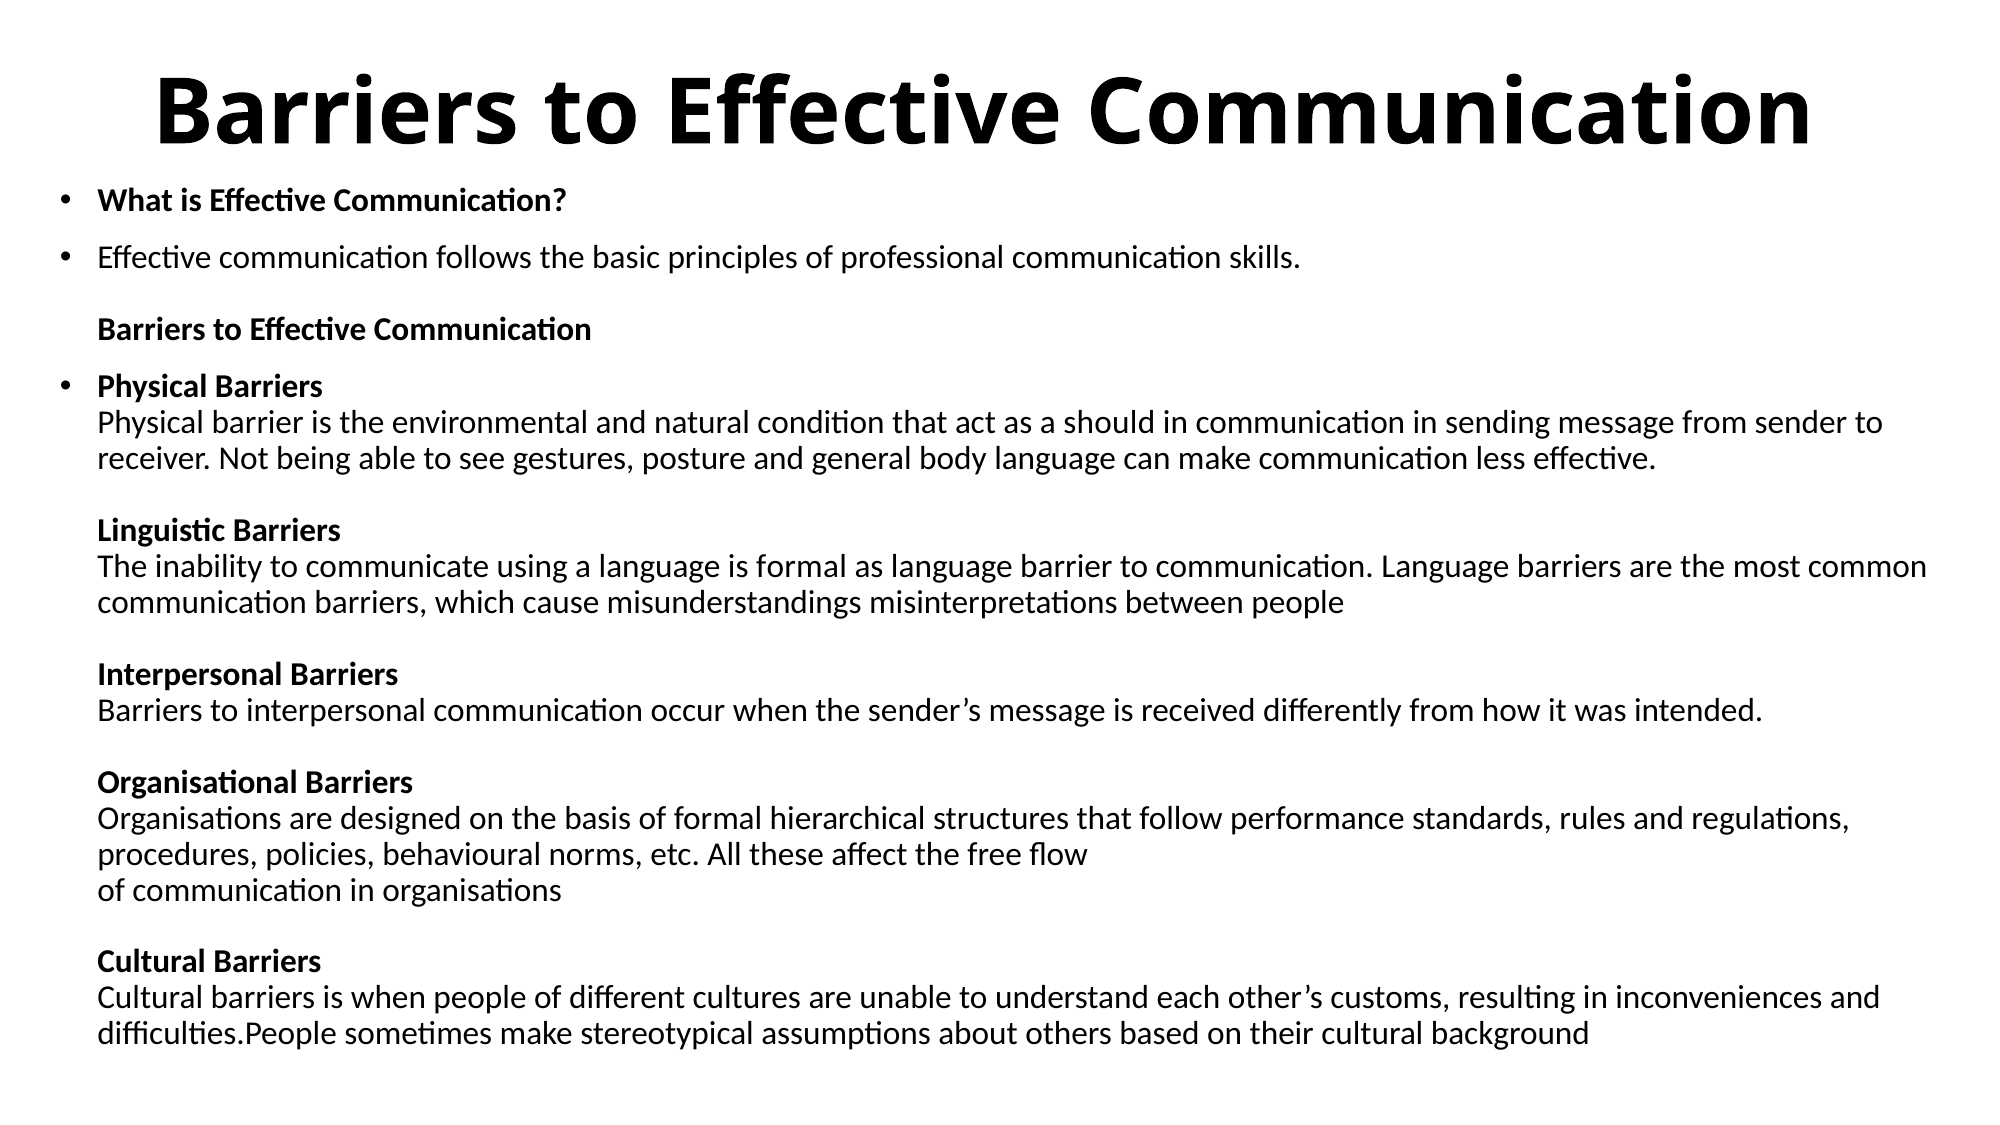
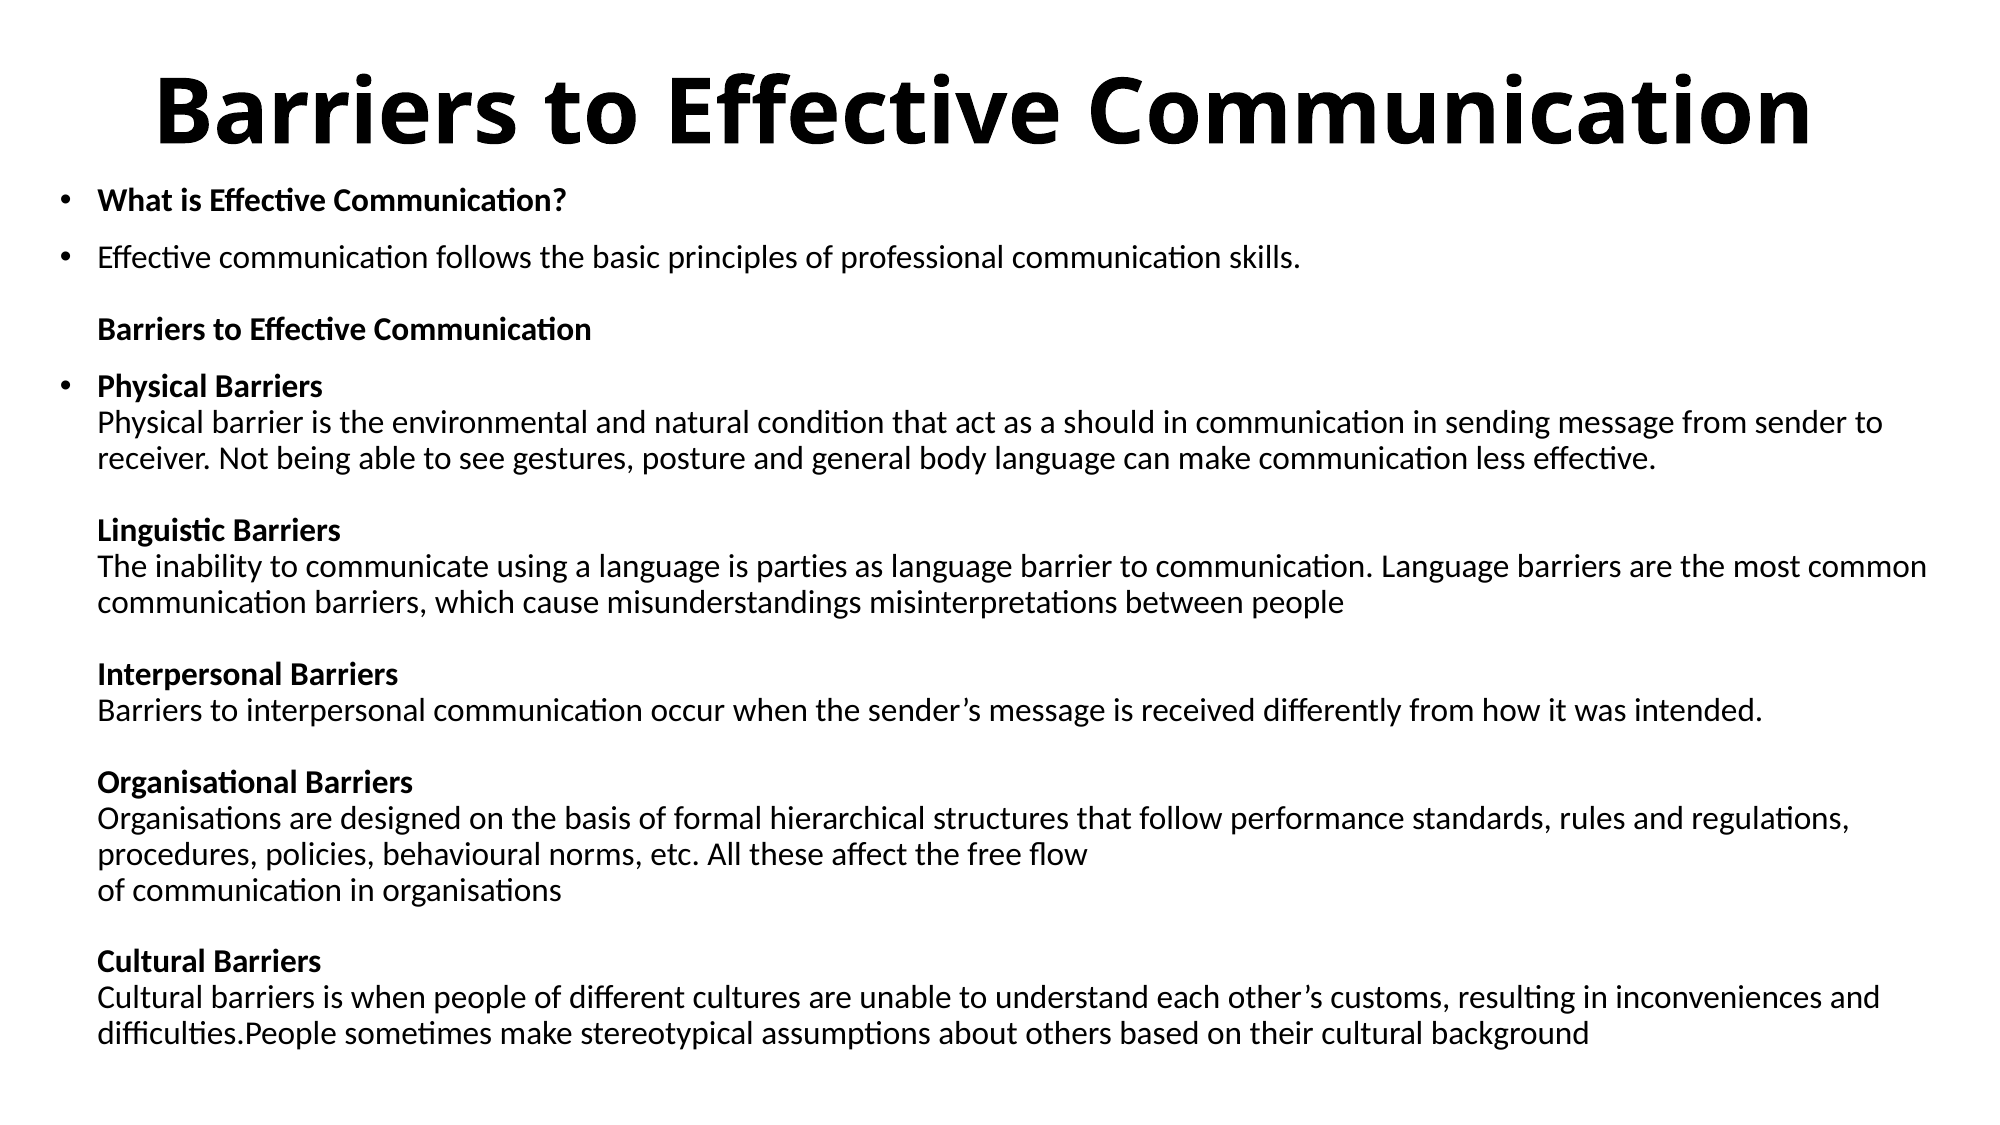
is formal: formal -> parties (802, 566)
